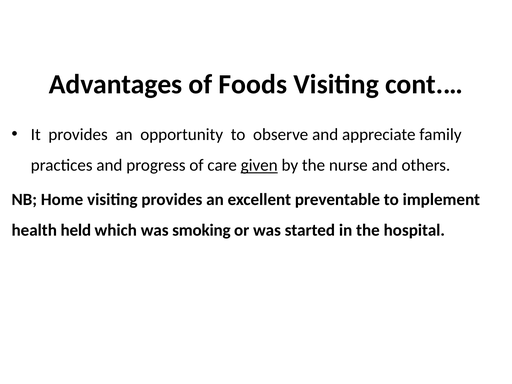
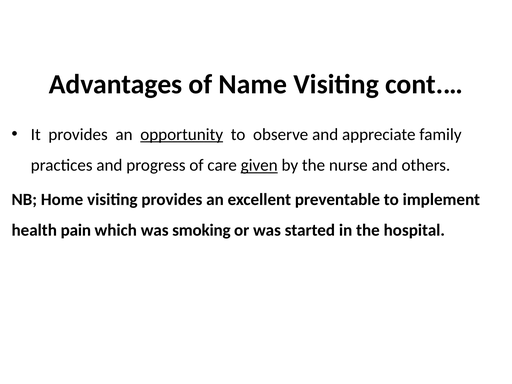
Foods: Foods -> Name (253, 84)
opportunity underline: none -> present (182, 135)
held: held -> pain (76, 230)
